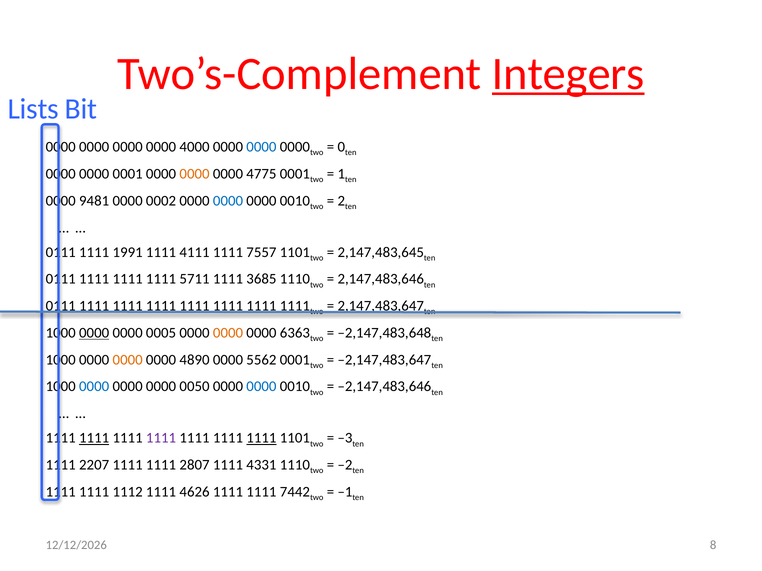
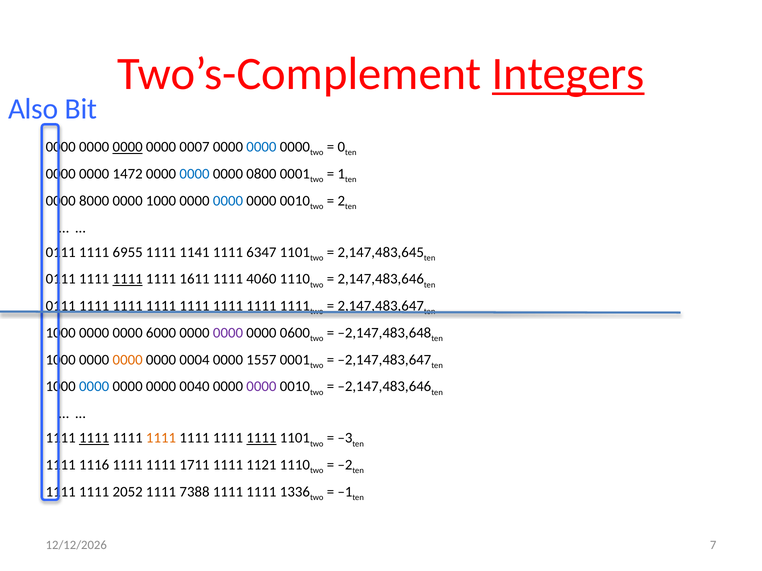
Lists: Lists -> Also (33, 109)
0000 underline: none -> present (128, 147)
4000: 4000 -> 0007 (195, 147)
0000 0001: 0001 -> 1472 (128, 174)
0000 colour: orange -> blue (195, 174)
4775: 4775 -> 0800 (261, 174)
9481: 9481 -> 8000 (94, 201)
0000 0002: 0002 -> 1000 (161, 201)
1991: 1991 -> 6955 (128, 252)
4111: 4111 -> 1141 (195, 252)
7557: 7557 -> 6347 (261, 252)
1111 underline: none -> present (128, 279)
5711: 5711 -> 1611 (195, 279)
3685: 3685 -> 4060 (261, 279)
0000 underline: present -> none (94, 333)
0005: 0005 -> 6000 (161, 333)
0000 colour: orange -> purple (228, 333)
6363: 6363 -> 0600 (295, 333)
4890: 4890 -> 0004 (195, 360)
5562: 5562 -> 1557 (261, 360)
0050: 0050 -> 0040 (195, 387)
0000 colour: blue -> purple (261, 387)
1111 colour: purple -> orange (161, 438)
2207: 2207 -> 1116 (94, 465)
2807: 2807 -> 1711 (195, 465)
4331: 4331 -> 1121 (261, 465)
1112: 1112 -> 2052 (128, 492)
4626: 4626 -> 7388 (195, 492)
7442: 7442 -> 1336 (295, 492)
8: 8 -> 7 (713, 546)
